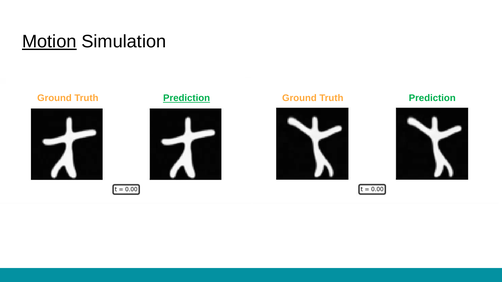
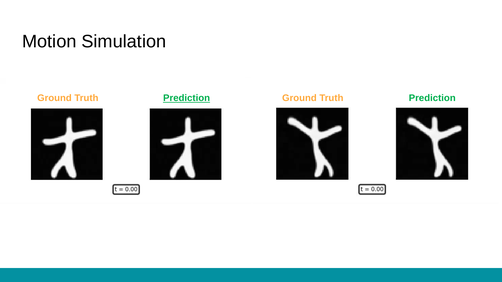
Motion underline: present -> none (49, 42)
